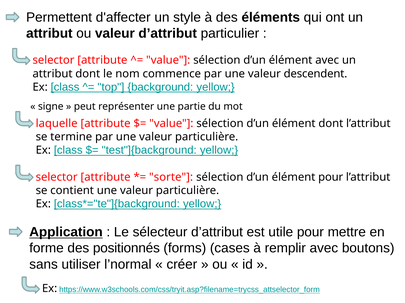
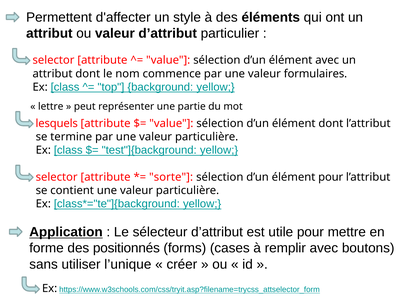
descendent: descendent -> formulaires (315, 74)
signe: signe -> lettre (51, 107)
laquelle: laquelle -> lesquels (57, 124)
l’normal: l’normal -> l’unique (128, 265)
